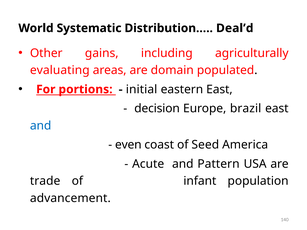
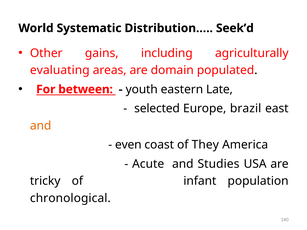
Deal’d: Deal’d -> Seek’d (235, 28)
portions: portions -> between (86, 89)
initial: initial -> youth (142, 89)
eastern East: East -> Late (219, 89)
decision: decision -> selected (157, 109)
and colour: blue -> orange (41, 126)
Seed: Seed -> They (205, 145)
Pattern: Pattern -> Studies (218, 164)
trade: trade -> tricky (45, 181)
advancement: advancement -> chronological (70, 198)
